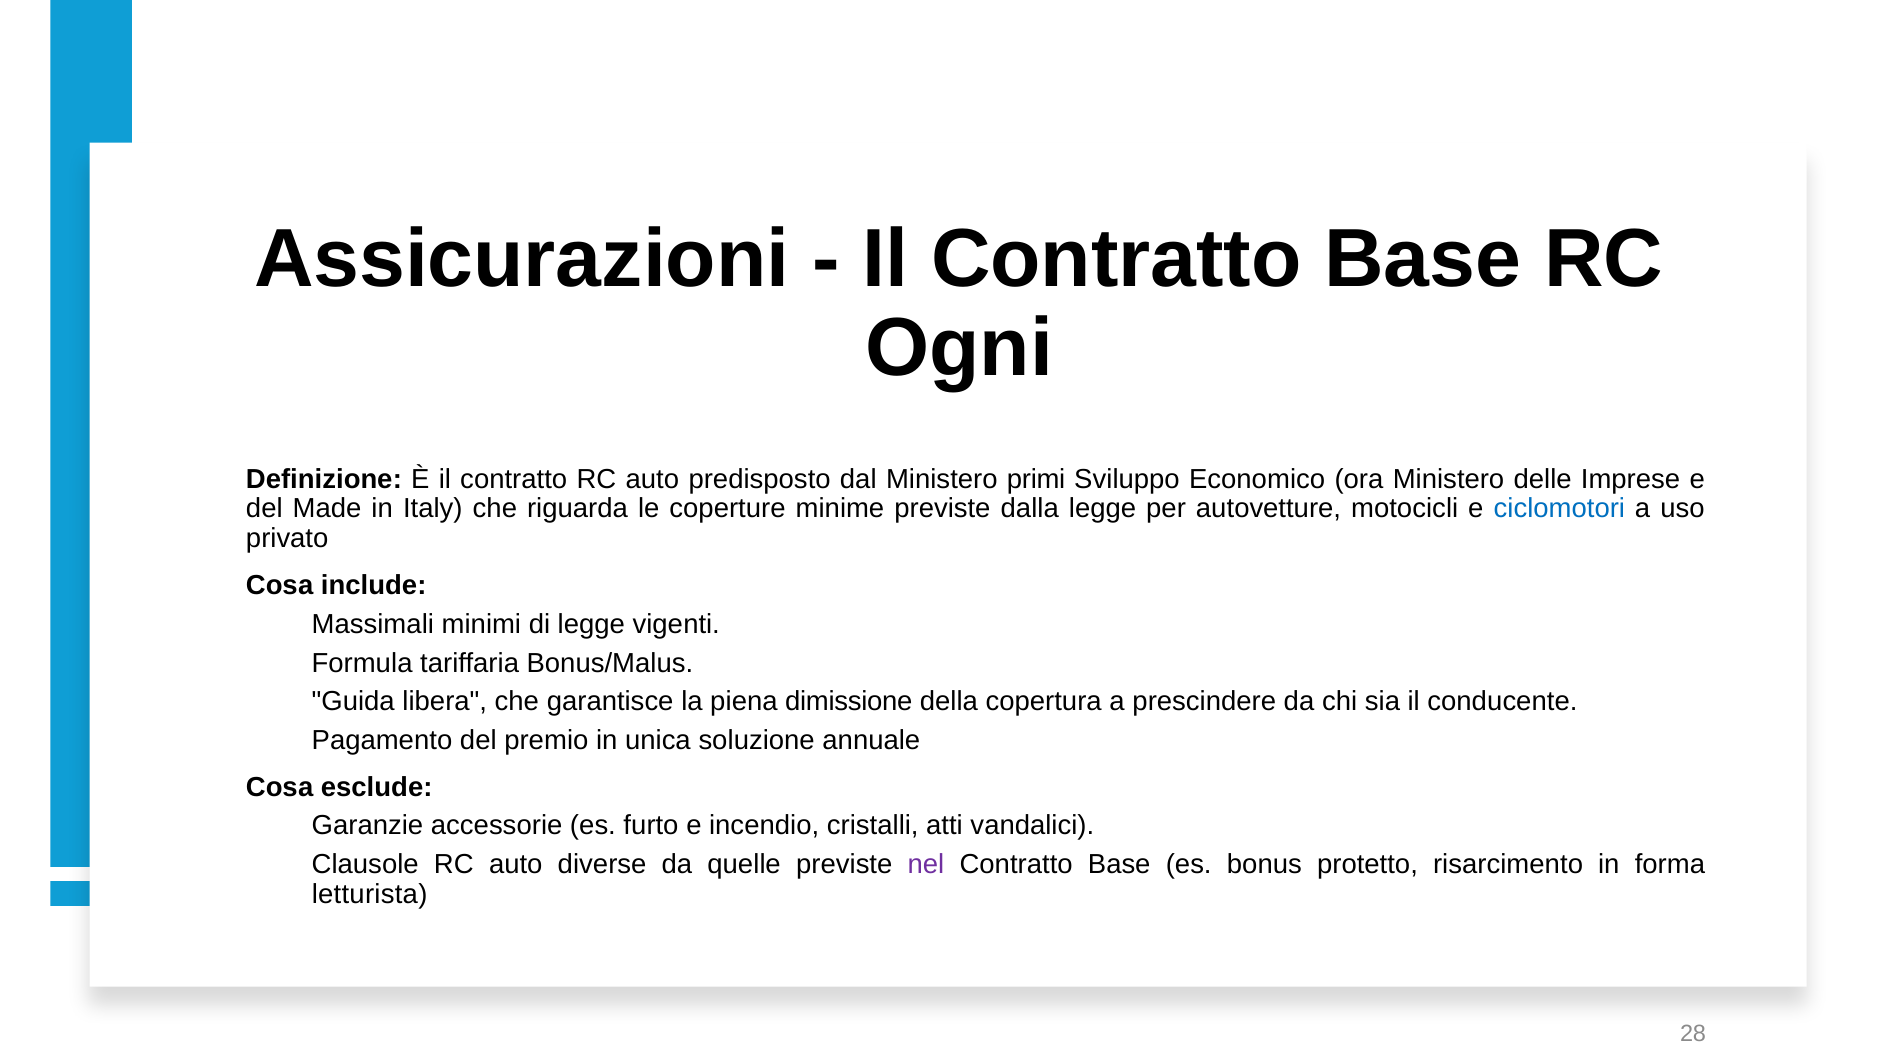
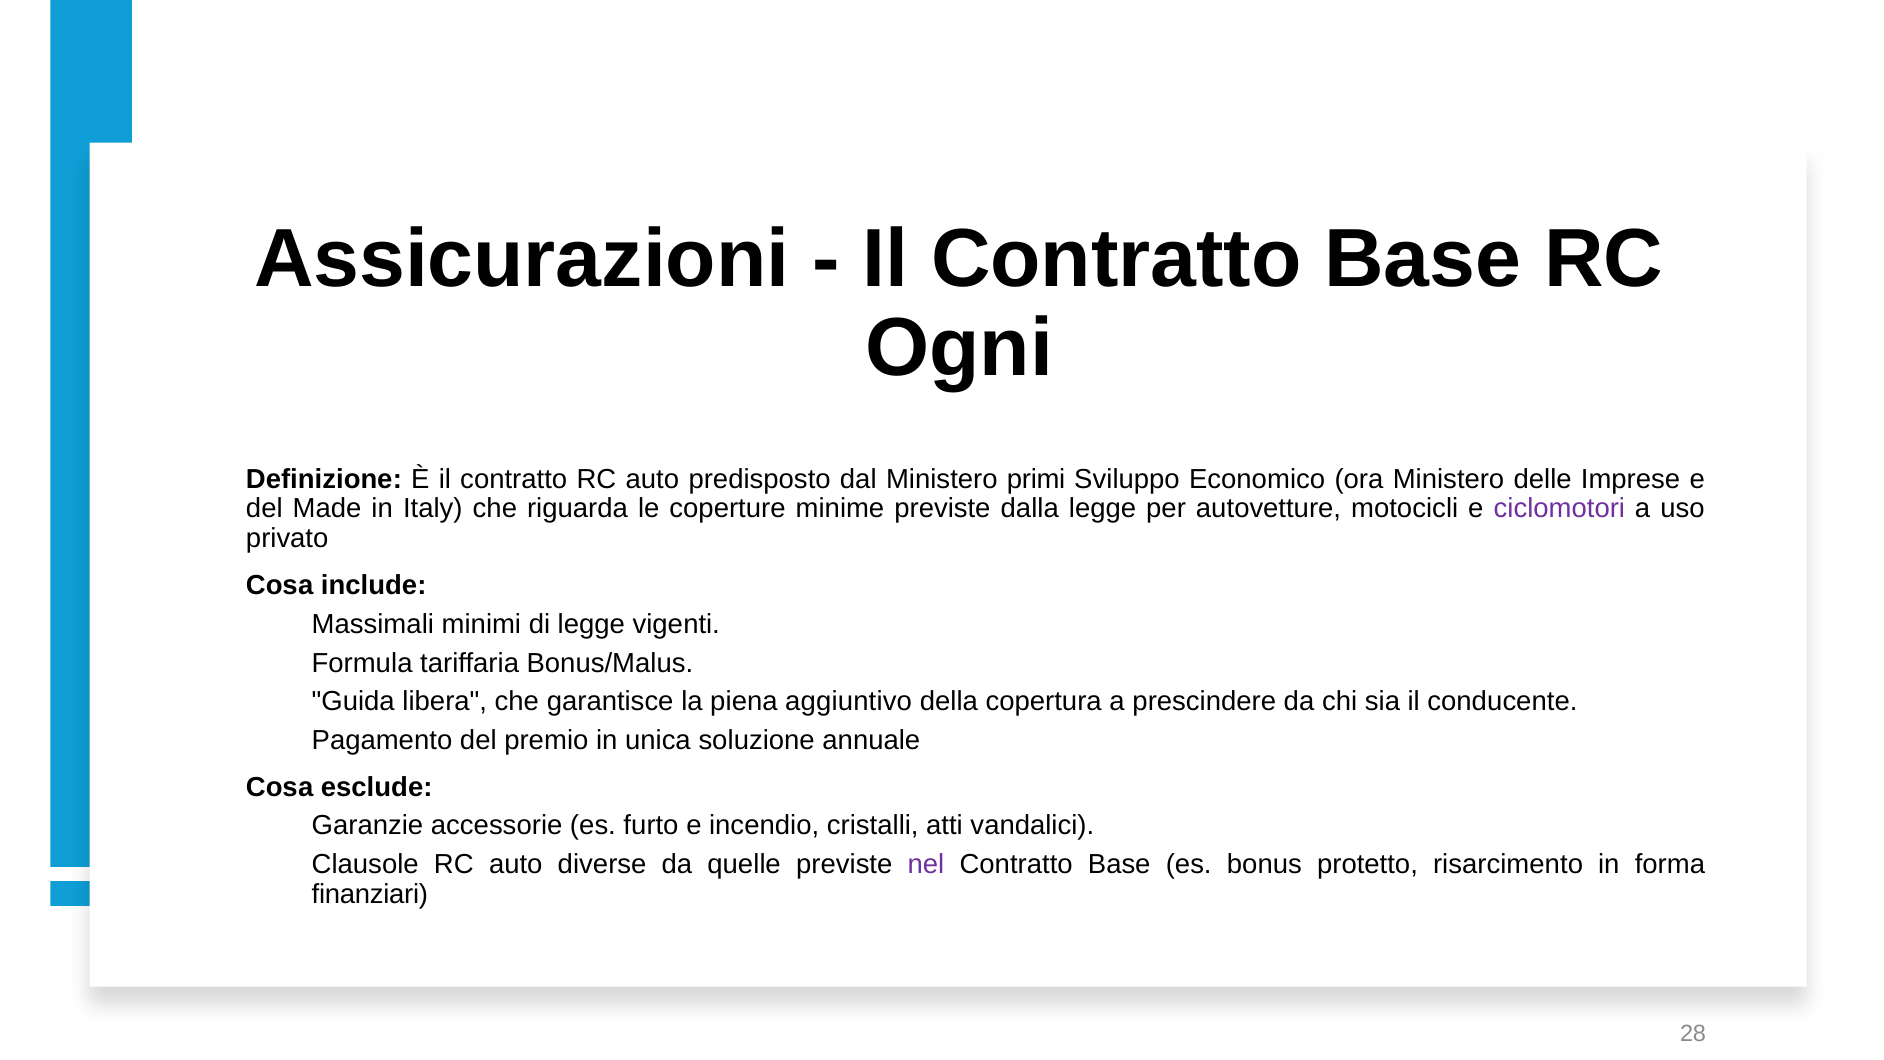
ciclomotori colour: blue -> purple (1559, 509)
dimissione: dimissione -> aggiuntivo (849, 701)
letturista: letturista -> finanziari (370, 894)
